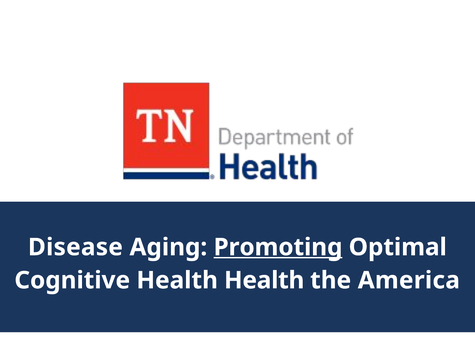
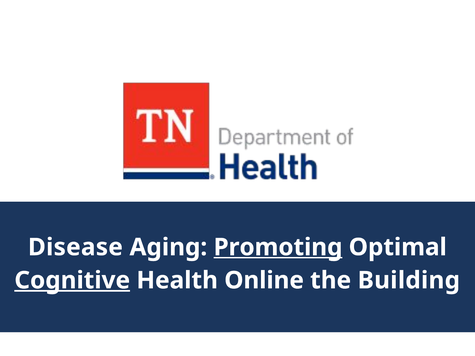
Cognitive underline: none -> present (72, 281)
Health Health: Health -> Online (264, 281)
America: America -> Building (409, 281)
